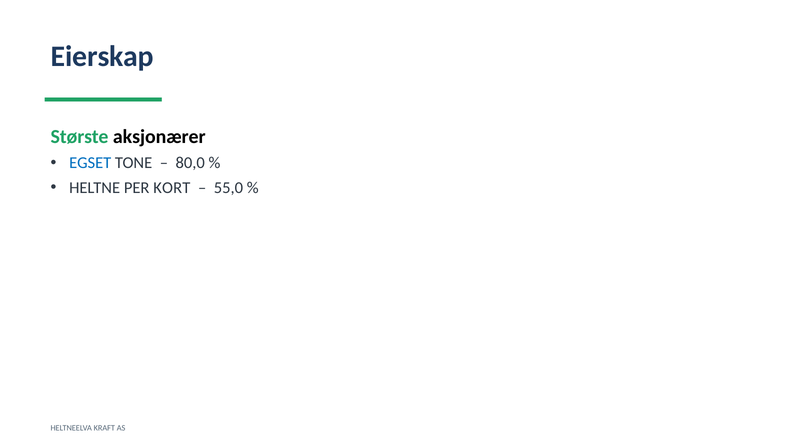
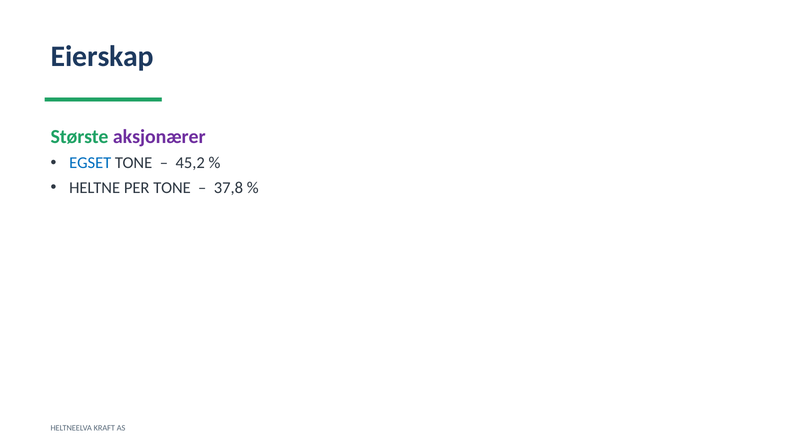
aksjonærer colour: black -> purple (159, 137)
80,0: 80,0 -> 45,2 (190, 163)
PER KORT: KORT -> TONE (172, 188)
55,0: 55,0 -> 37,8 (228, 188)
